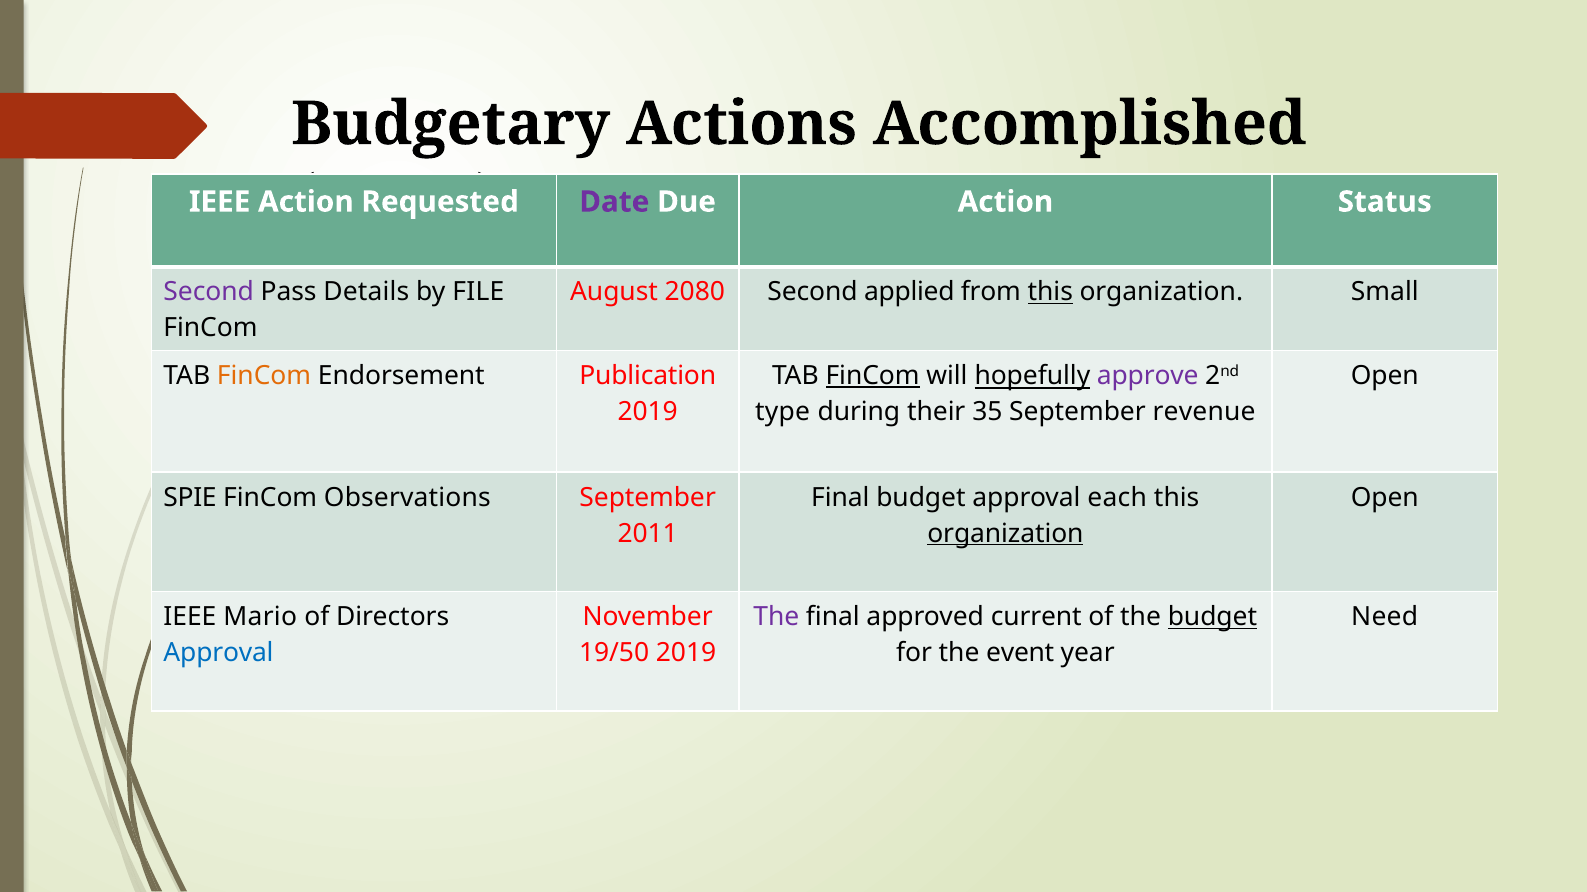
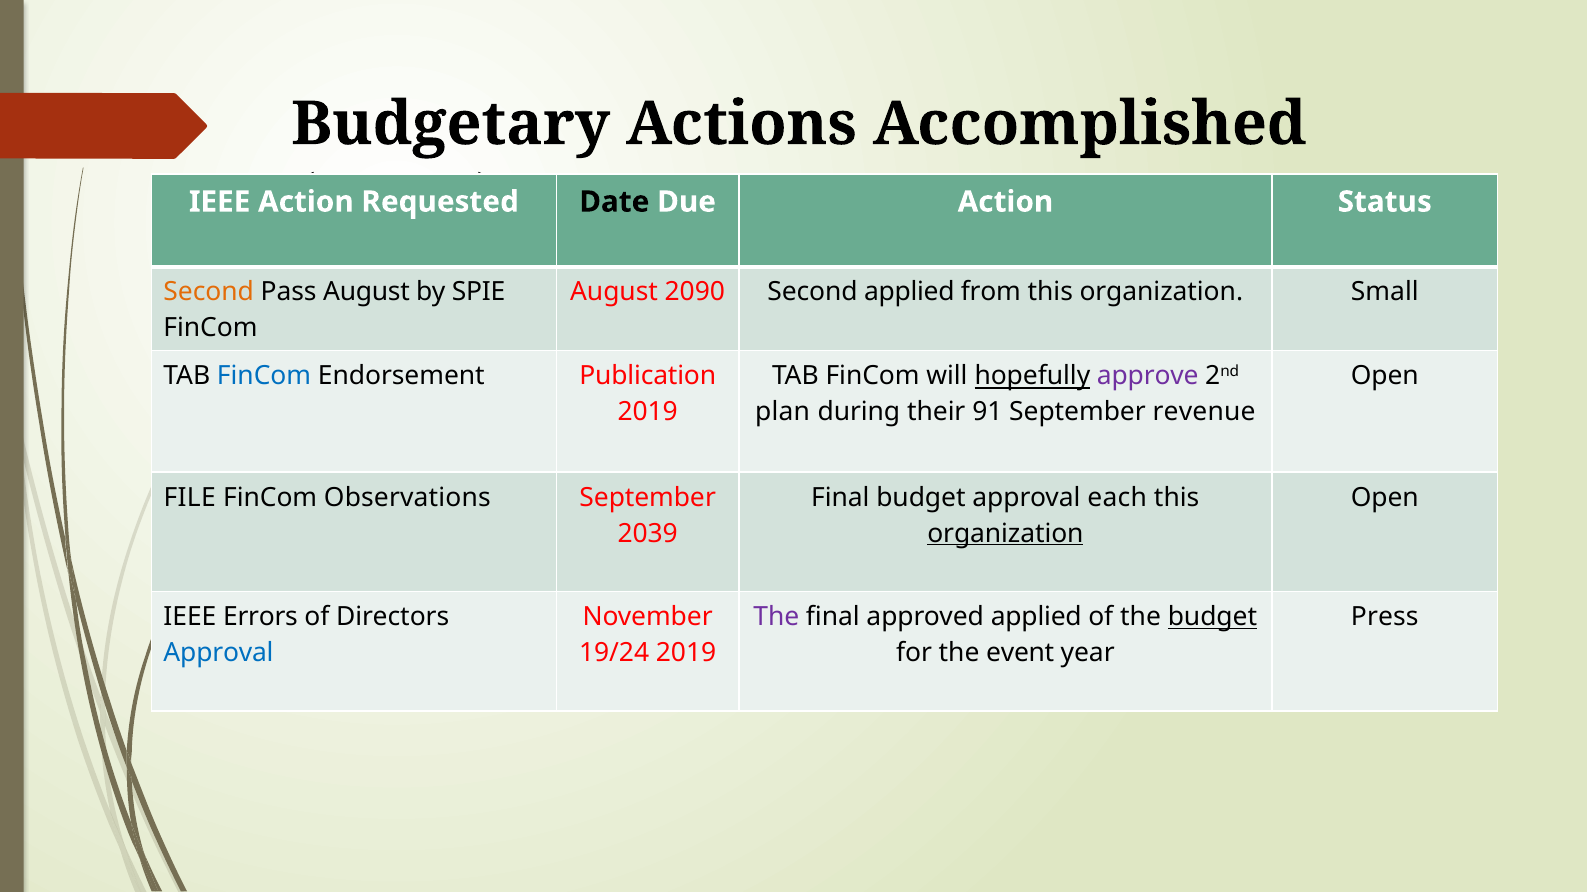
Date colour: purple -> black (614, 202)
Second colour: purple -> orange (209, 292)
Pass Details: Details -> August (367, 292)
FILE: FILE -> SPIE (479, 292)
2080: 2080 -> 2090 (695, 292)
this underline: present -> none (1050, 292)
FinCom colour: orange -> blue (264, 376)
FinCom underline: present -> none (873, 376)
type: type -> plan (783, 412)
35: 35 -> 91 (987, 412)
SPIE: SPIE -> FILE (190, 498)
2011: 2011 -> 2039 (648, 534)
Mario: Mario -> Errors (260, 617)
approved current: current -> applied (1036, 617)
Need: Need -> Press (1385, 617)
19/50: 19/50 -> 19/24 (614, 653)
